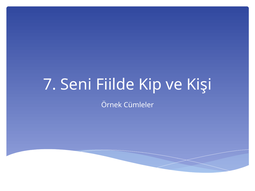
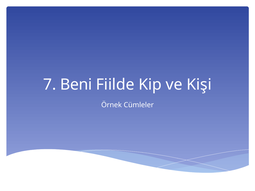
Seni: Seni -> Beni (76, 85)
